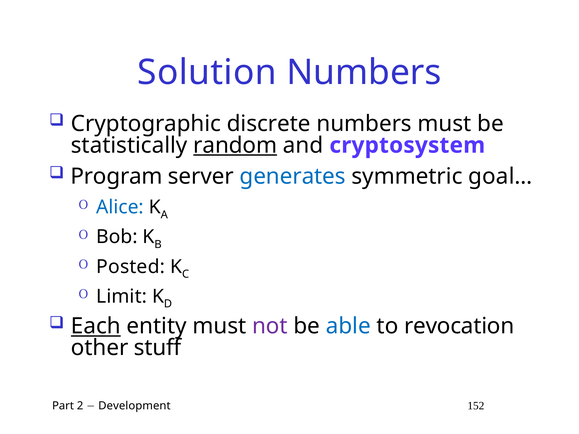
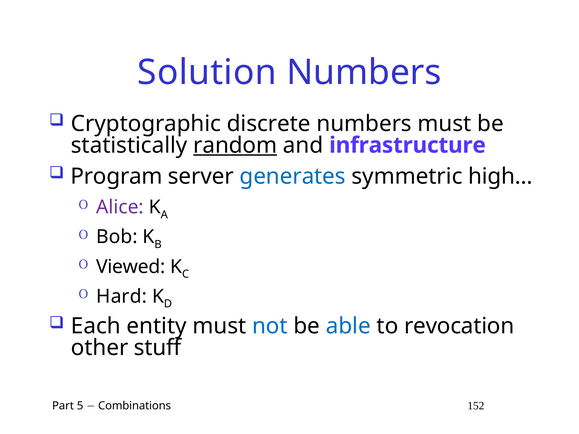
cryptosystem: cryptosystem -> infrastructure (408, 145)
goal…: goal… -> high… (501, 176)
Alice colour: blue -> purple (120, 207)
Posted: Posted -> Viewed (131, 267)
Limit: Limit -> Hard (122, 297)
Each underline: present -> none (96, 326)
not colour: purple -> blue (270, 326)
2: 2 -> 5 (80, 406)
Development: Development -> Combinations (135, 406)
